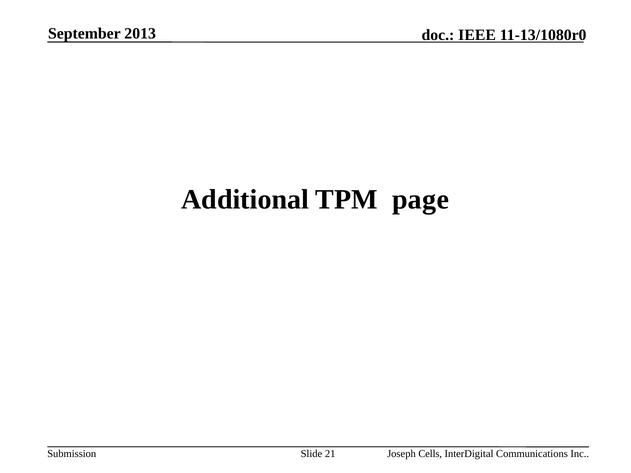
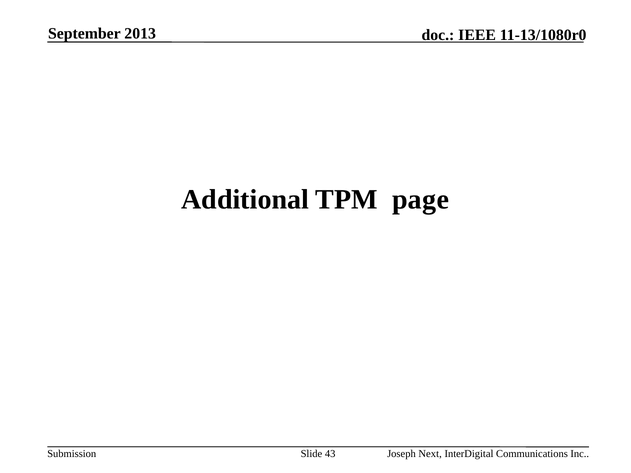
21: 21 -> 43 (330, 454)
Cells: Cells -> Next (430, 454)
